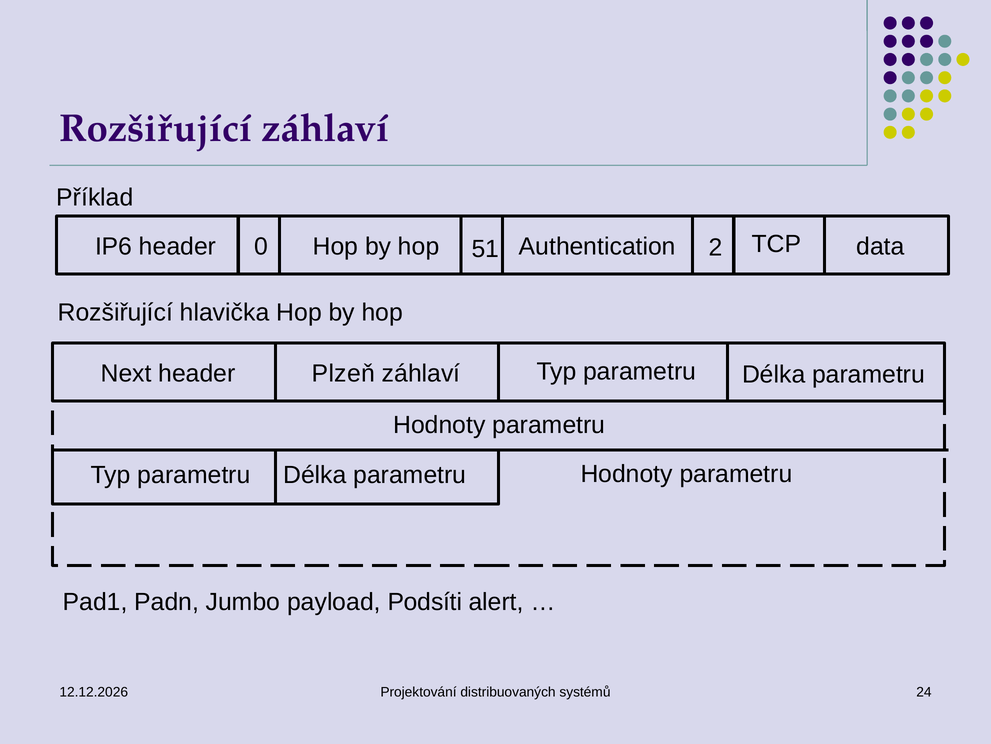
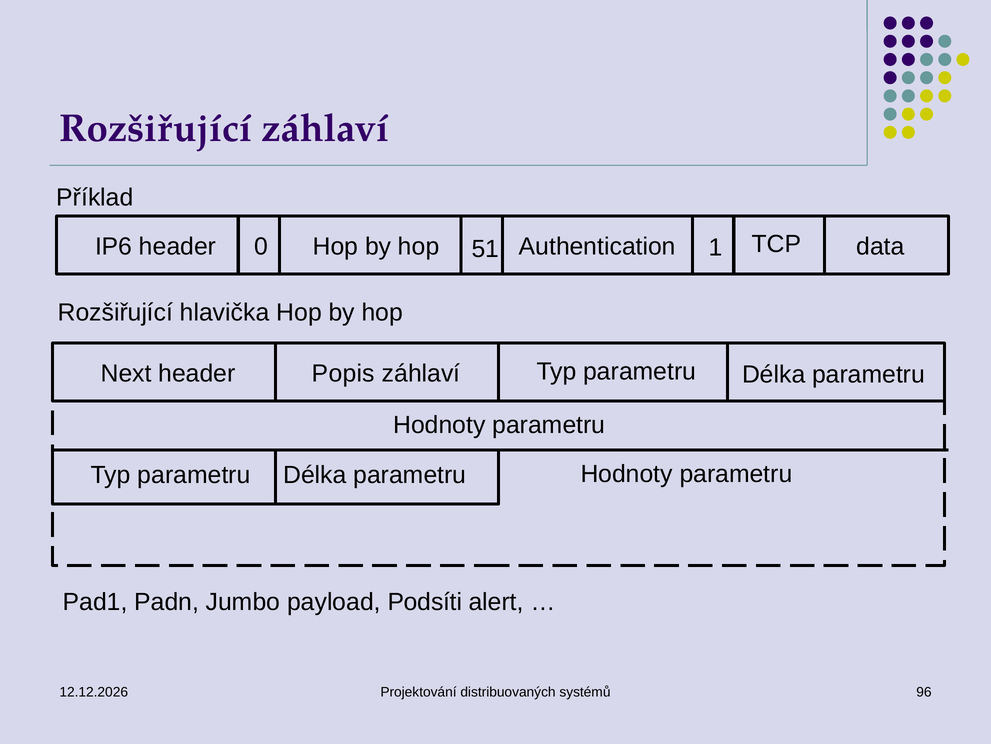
2: 2 -> 1 (716, 247)
Plzeň: Plzeň -> Popis (343, 373)
24: 24 -> 96 (924, 691)
